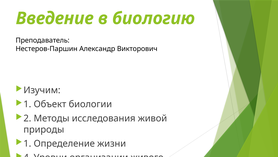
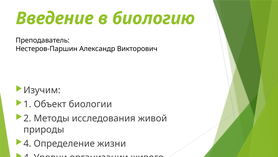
1: 1 -> 4 (27, 143)
